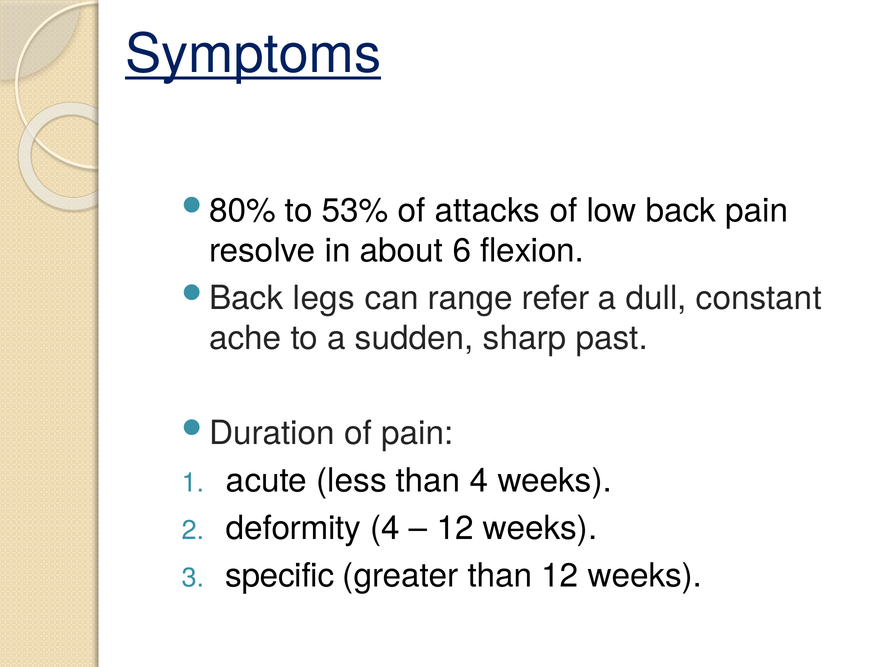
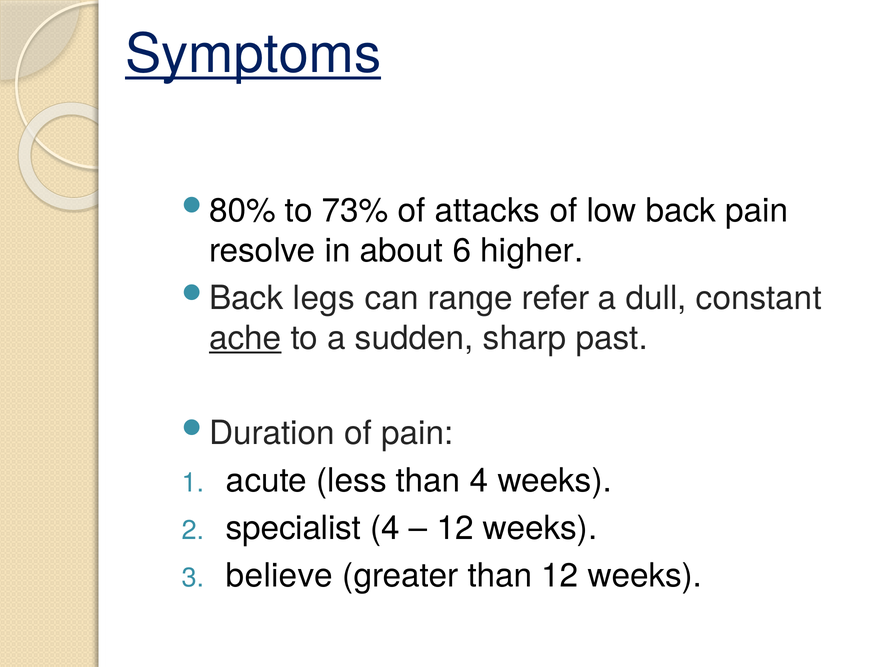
53%: 53% -> 73% (355, 210)
flexion: flexion -> higher (532, 251)
ache underline: none -> present (245, 338)
deformity: deformity -> specialist (293, 528)
specific: specific -> believe (280, 575)
